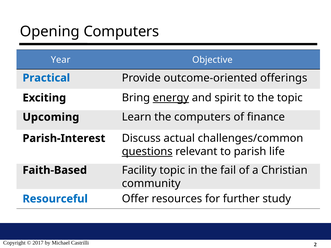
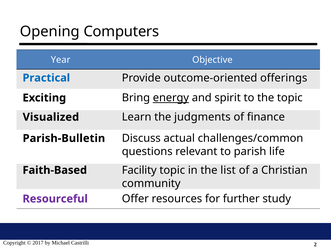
Upcoming: Upcoming -> Visualized (51, 117)
the computers: computers -> judgments (202, 117)
Parish-Interest: Parish-Interest -> Parish-Bulletin (64, 138)
questions underline: present -> none (147, 152)
fail: fail -> list (228, 170)
Resourceful colour: blue -> purple (55, 199)
